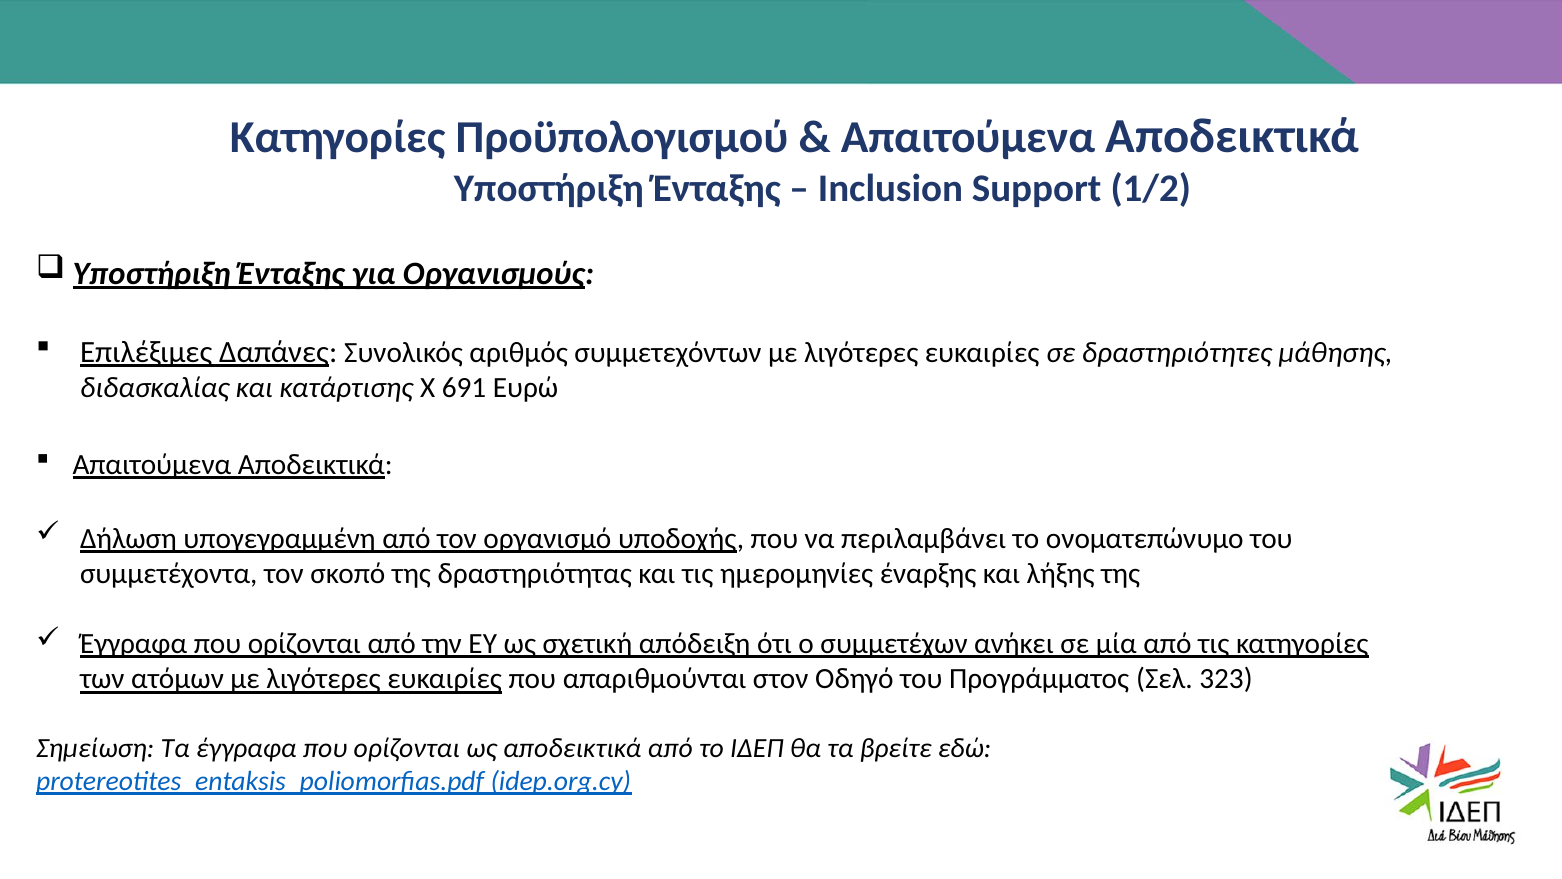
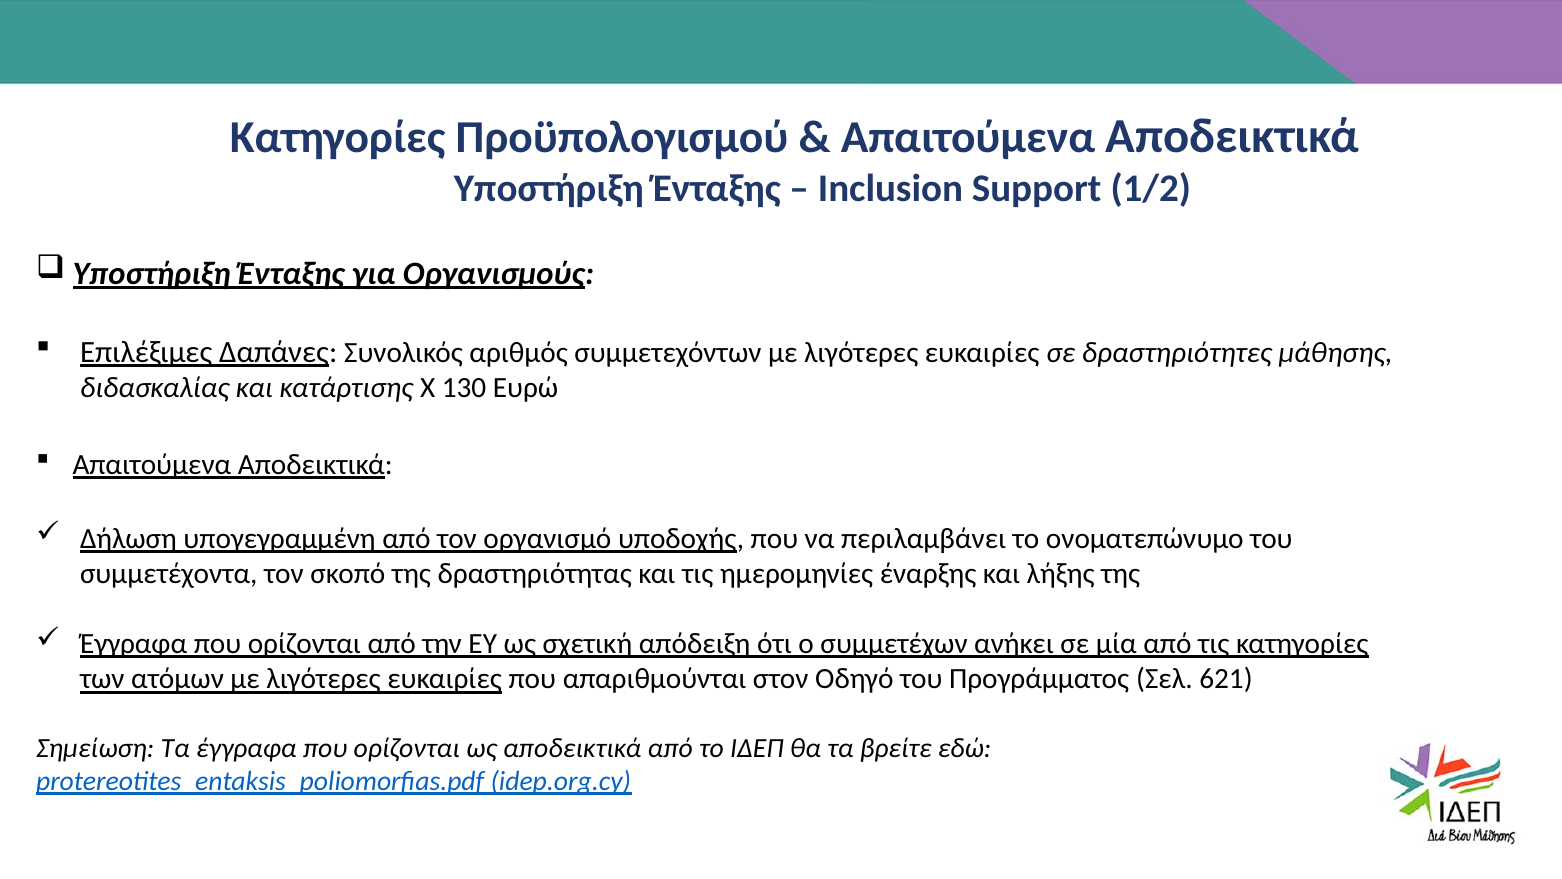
691: 691 -> 130 (464, 388)
323: 323 -> 621 (1226, 679)
